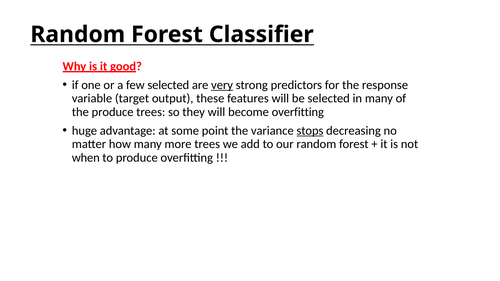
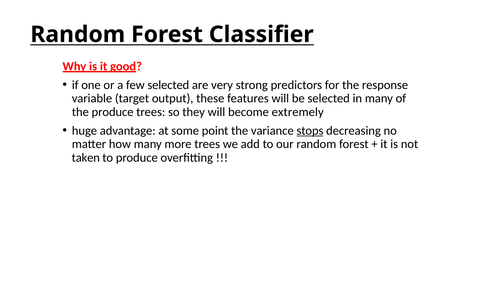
very underline: present -> none (222, 85)
become overfitting: overfitting -> extremely (298, 112)
when: when -> taken (86, 158)
